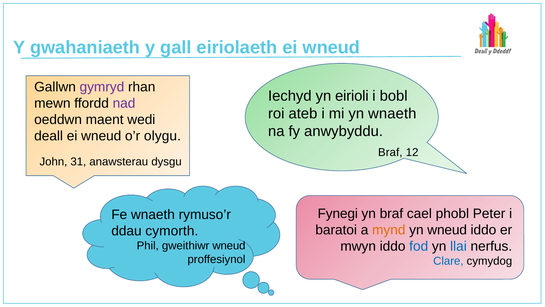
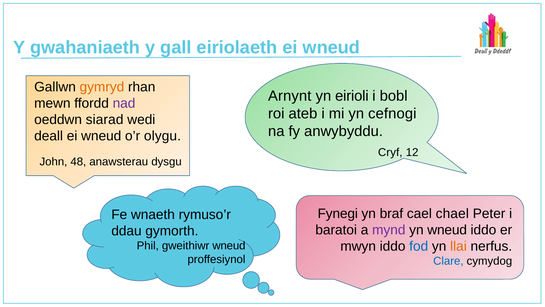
gymryd colour: purple -> orange (102, 87)
Iechyd: Iechyd -> Arnynt (290, 96)
yn wnaeth: wnaeth -> cefnogi (392, 114)
maent: maent -> siarad (105, 119)
Braf: Braf -> Cryf (390, 152)
31: 31 -> 48 (78, 161)
phobl: phobl -> chael (452, 213)
mynd colour: orange -> purple (389, 230)
cymorth: cymorth -> gymorth (172, 231)
llai colour: blue -> orange (458, 246)
